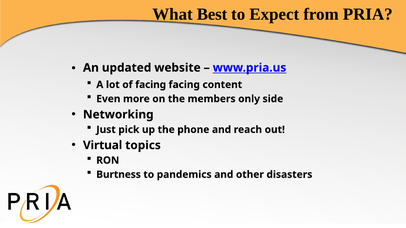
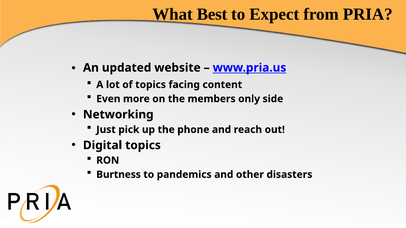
of facing: facing -> topics (151, 85)
Virtual: Virtual -> Digital (103, 145)
